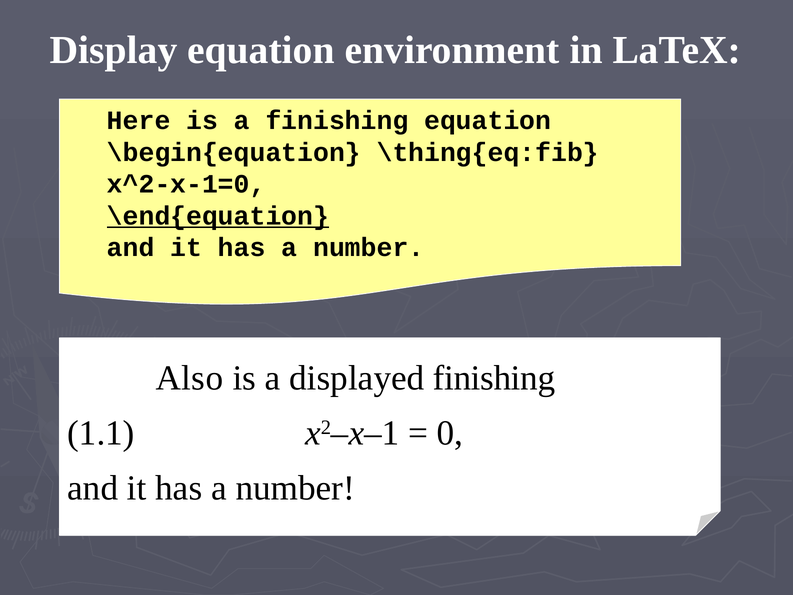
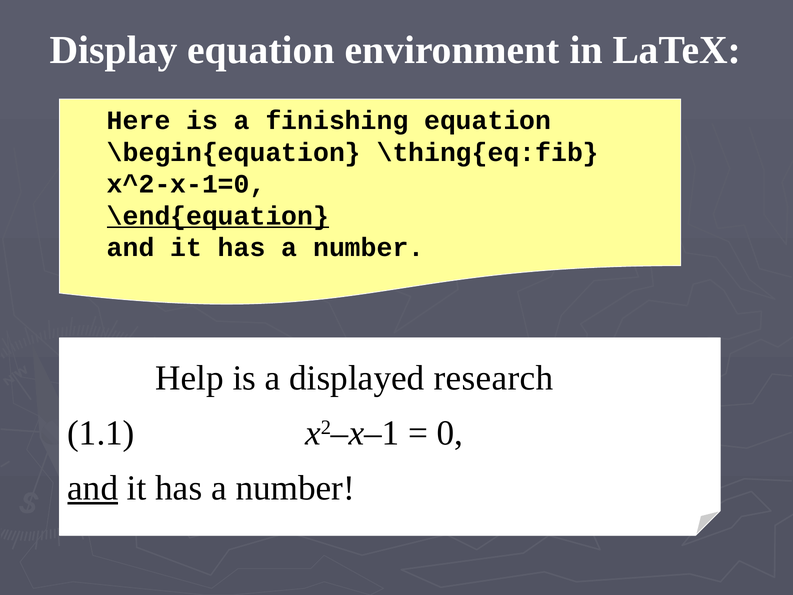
Also: Also -> Help (190, 378)
displayed finishing: finishing -> research (494, 378)
and underline: none -> present (93, 488)
